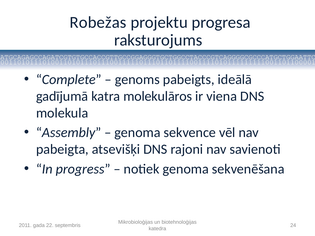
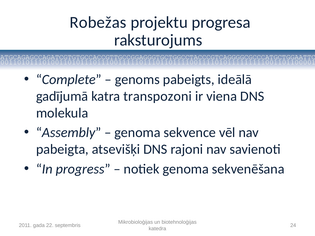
molekulāros: molekulāros -> transpozoni (158, 96)
